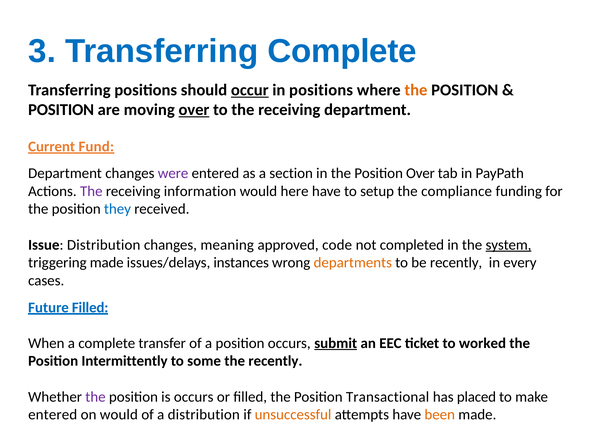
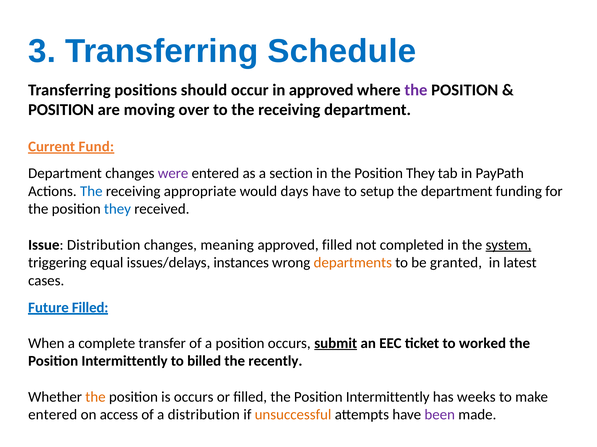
Transferring Complete: Complete -> Schedule (342, 51)
occur underline: present -> none (250, 90)
in positions: positions -> approved (321, 90)
the colour: orange -> purple (416, 90)
over underline: present -> none (194, 110)
in the Position Over: Over -> They (420, 174)
The colour: purple -> blue (91, 191)
information: information -> appropriate (200, 191)
here: here -> days (295, 191)
the compliance: compliance -> department (457, 191)
approved code: code -> filled (337, 245)
triggering made: made -> equal (107, 263)
be recently: recently -> granted (456, 263)
every: every -> latest (520, 263)
some: some -> billed (204, 362)
the colour: purple -> orange (95, 397)
filled the Position Transactional: Transactional -> Intermittently (388, 397)
placed: placed -> weeks (476, 397)
on would: would -> access (119, 415)
been colour: orange -> purple (440, 415)
